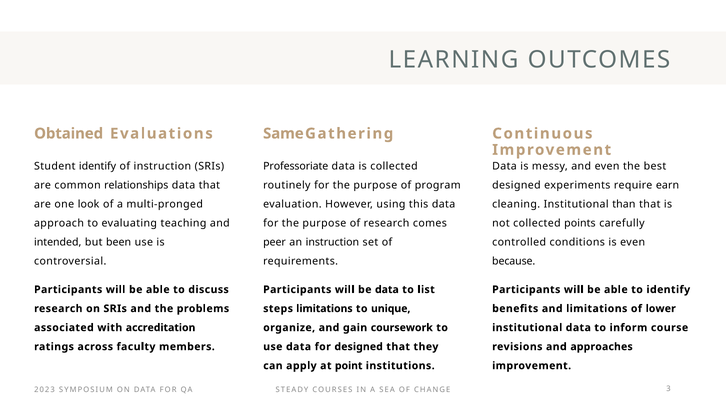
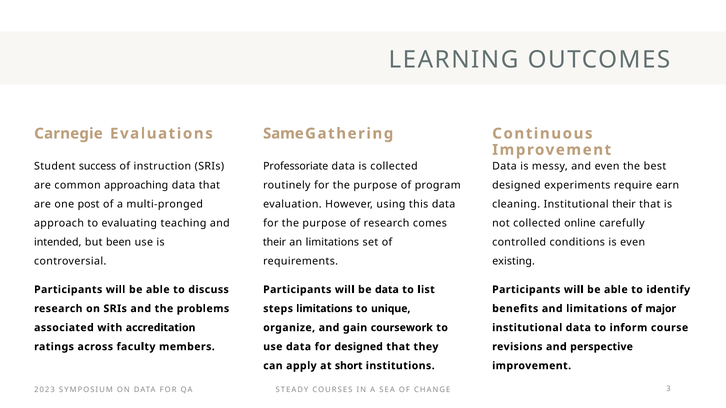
Obtained: Obtained -> Carnegie (68, 134)
Student identify: identify -> success (98, 166)
relationships: relationships -> approaching (136, 185)
look: look -> post (89, 205)
Institutional than: than -> their (624, 205)
points: points -> online (580, 224)
peer: peer -> their (275, 243)
an instruction: instruction -> limitations (332, 243)
because: because -> existing (514, 262)
lower: lower -> major (661, 309)
approaches: approaches -> perspective (602, 347)
point: point -> short (349, 366)
